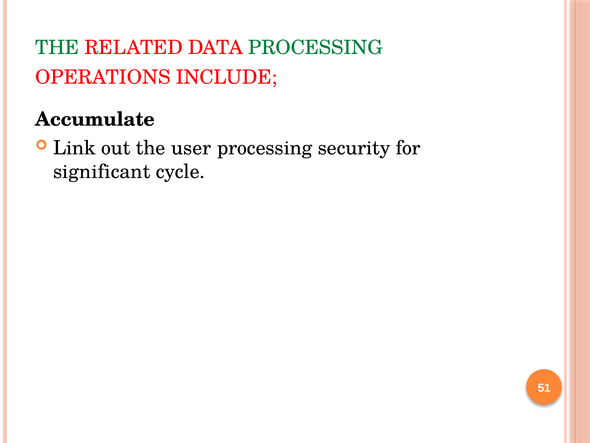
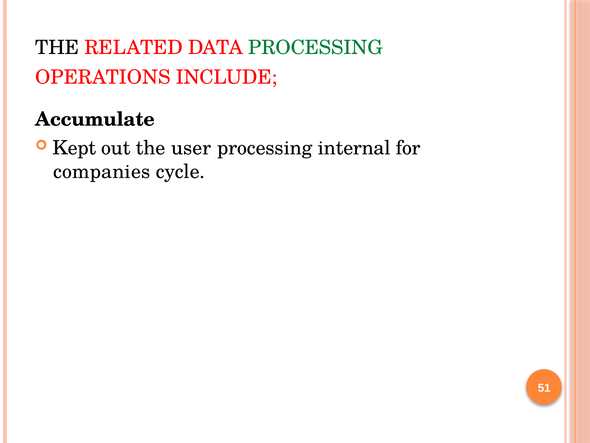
THE colour: green -> black (57, 48)
Link: Link -> Kept (74, 148)
security: security -> internal (354, 148)
significant: significant -> companies (102, 171)
